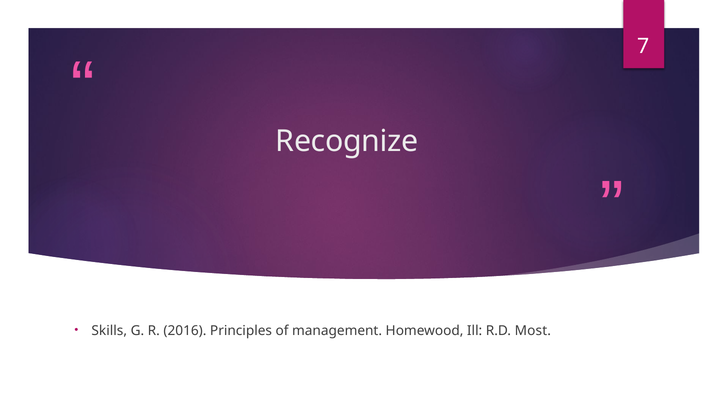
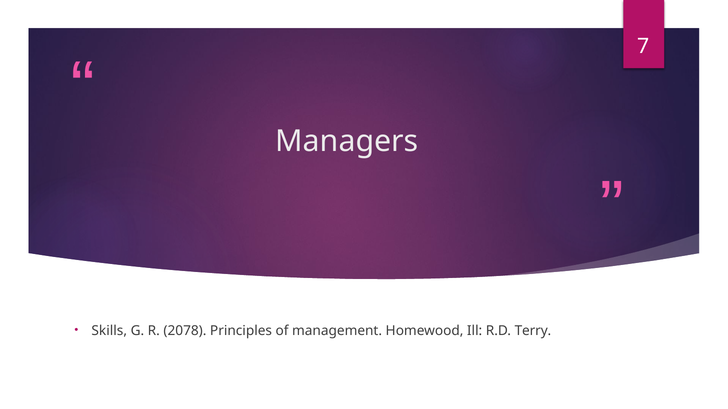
Recognize: Recognize -> Managers (347, 141)
2016: 2016 -> 2078 (185, 331)
Most: Most -> Terry (533, 331)
